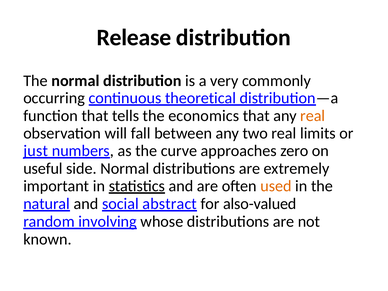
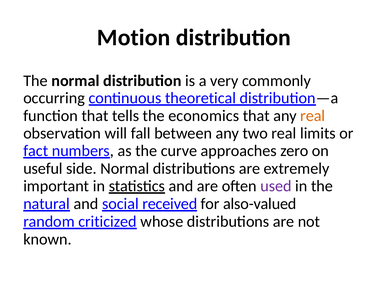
Release: Release -> Motion (134, 38)
just: just -> fact (36, 151)
used colour: orange -> purple (276, 186)
abstract: abstract -> received (170, 204)
involving: involving -> criticized (107, 222)
